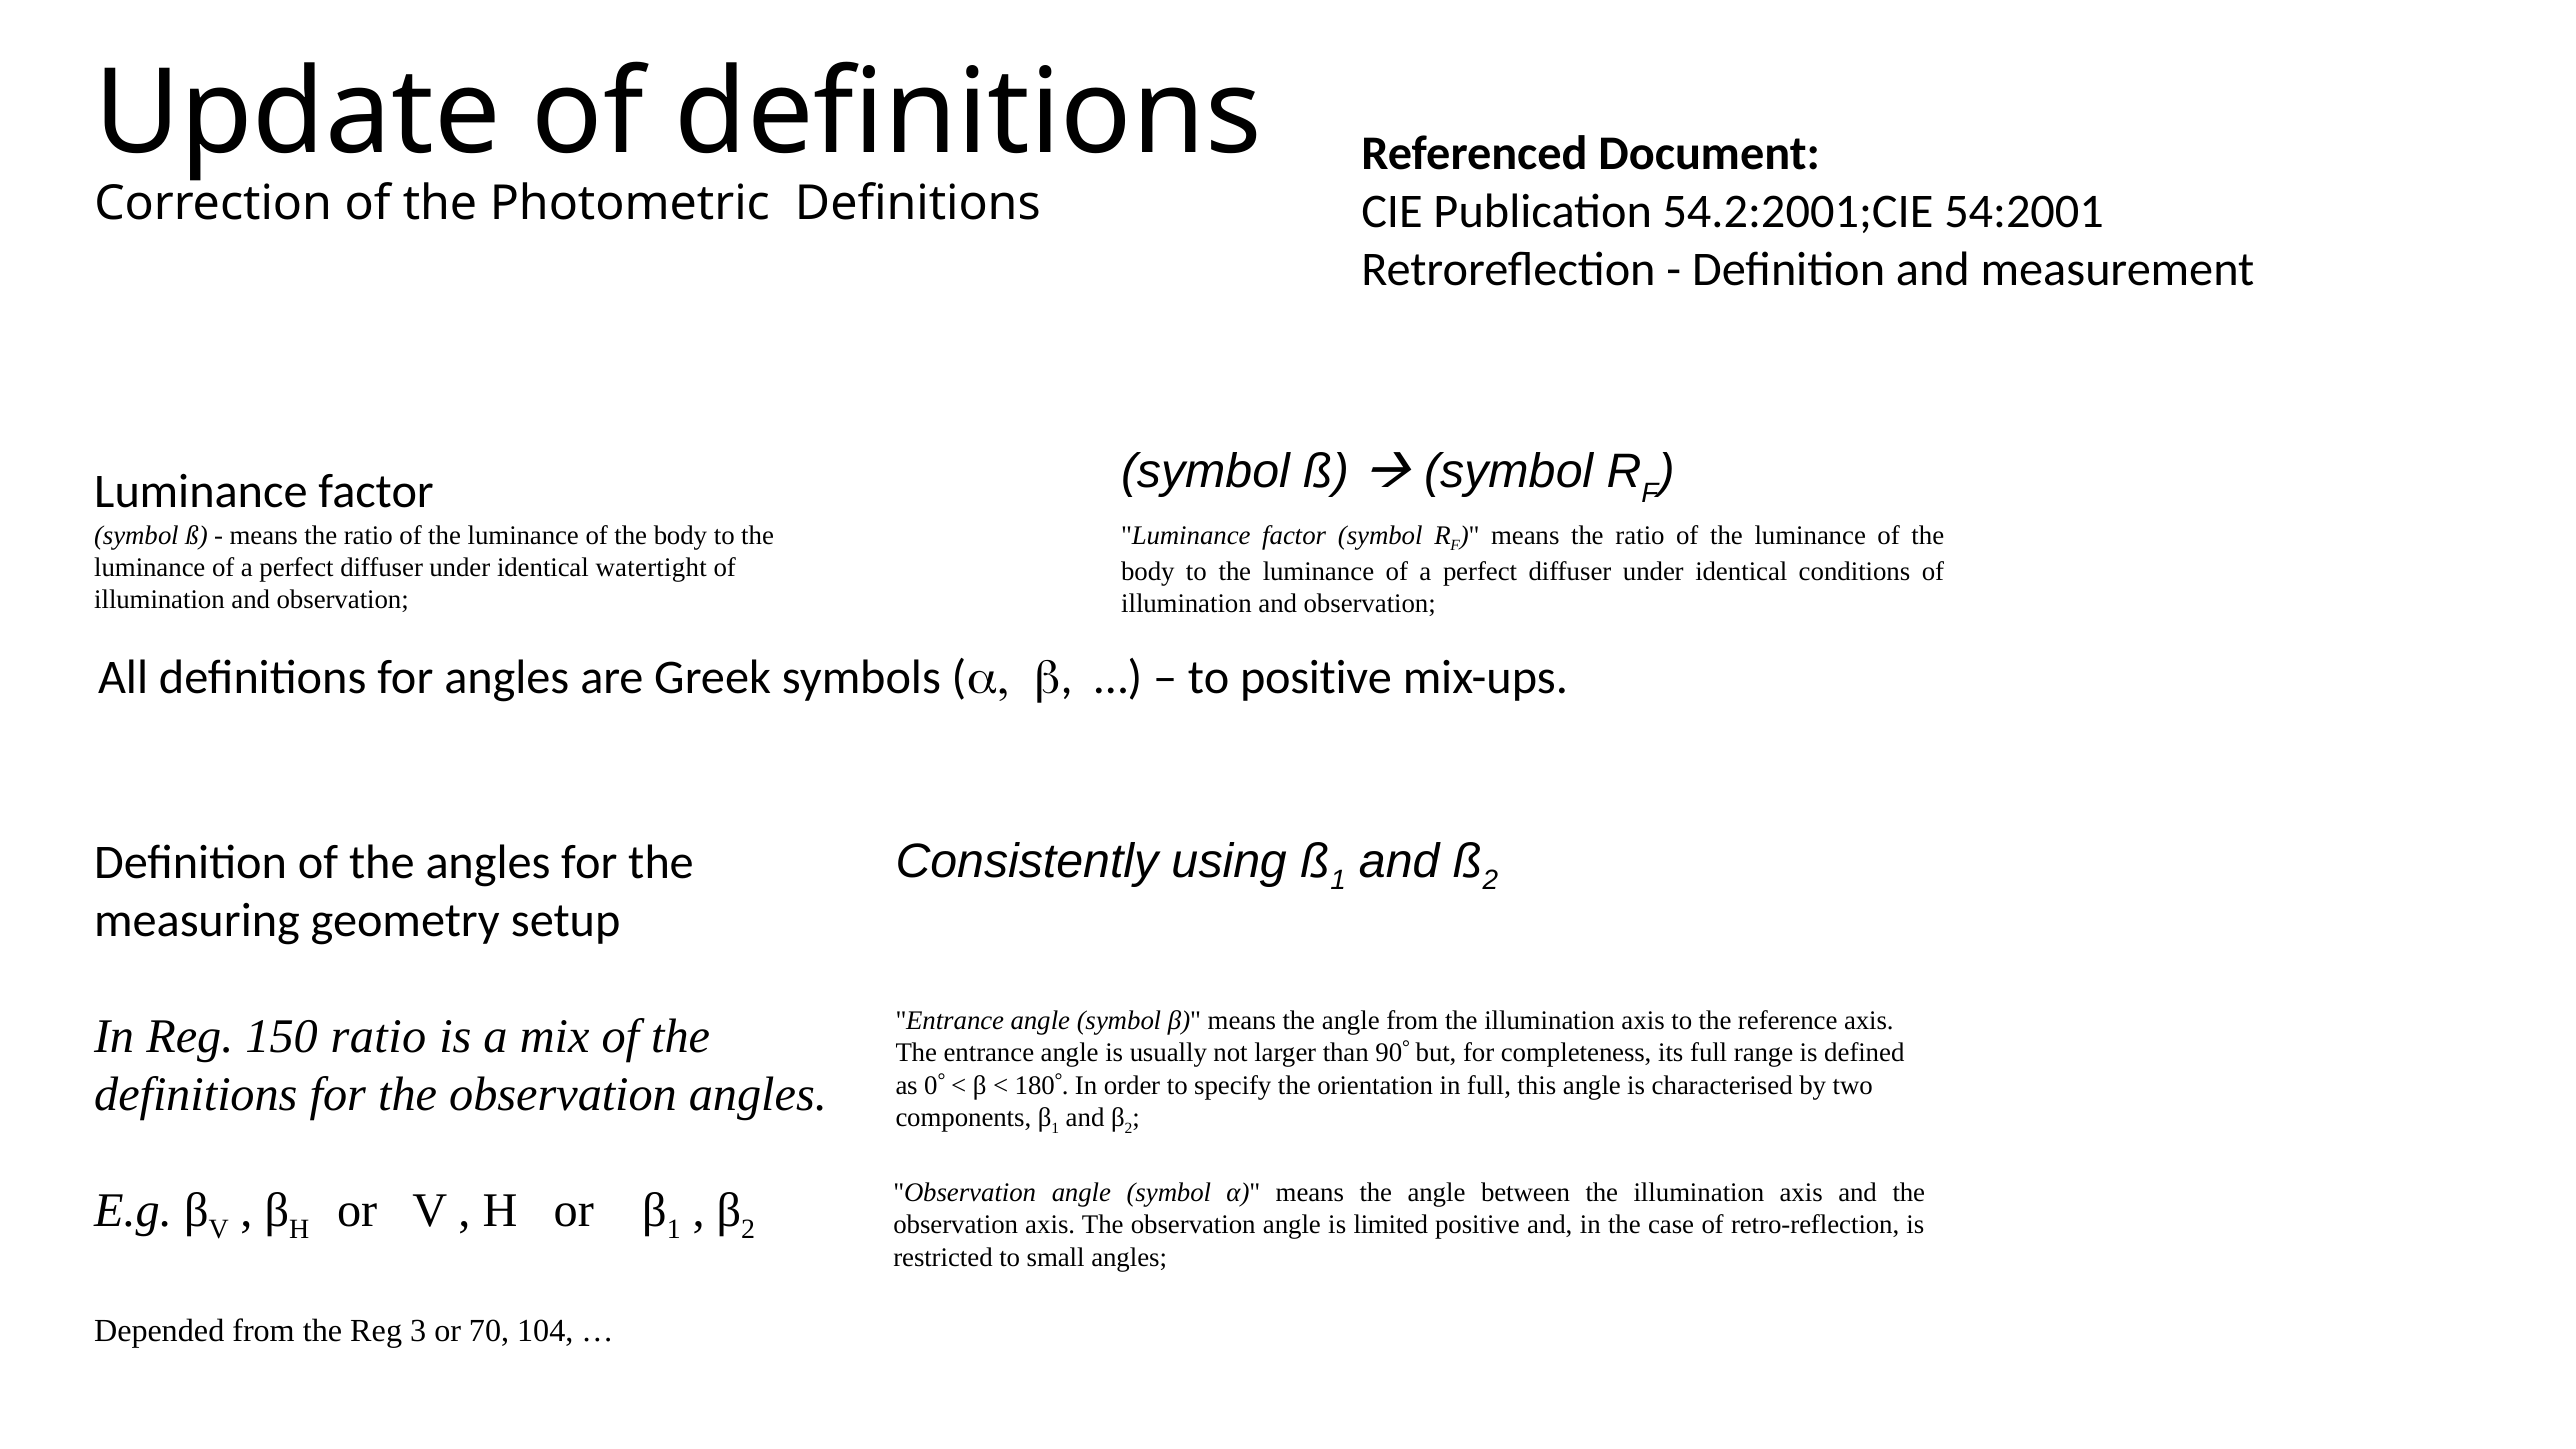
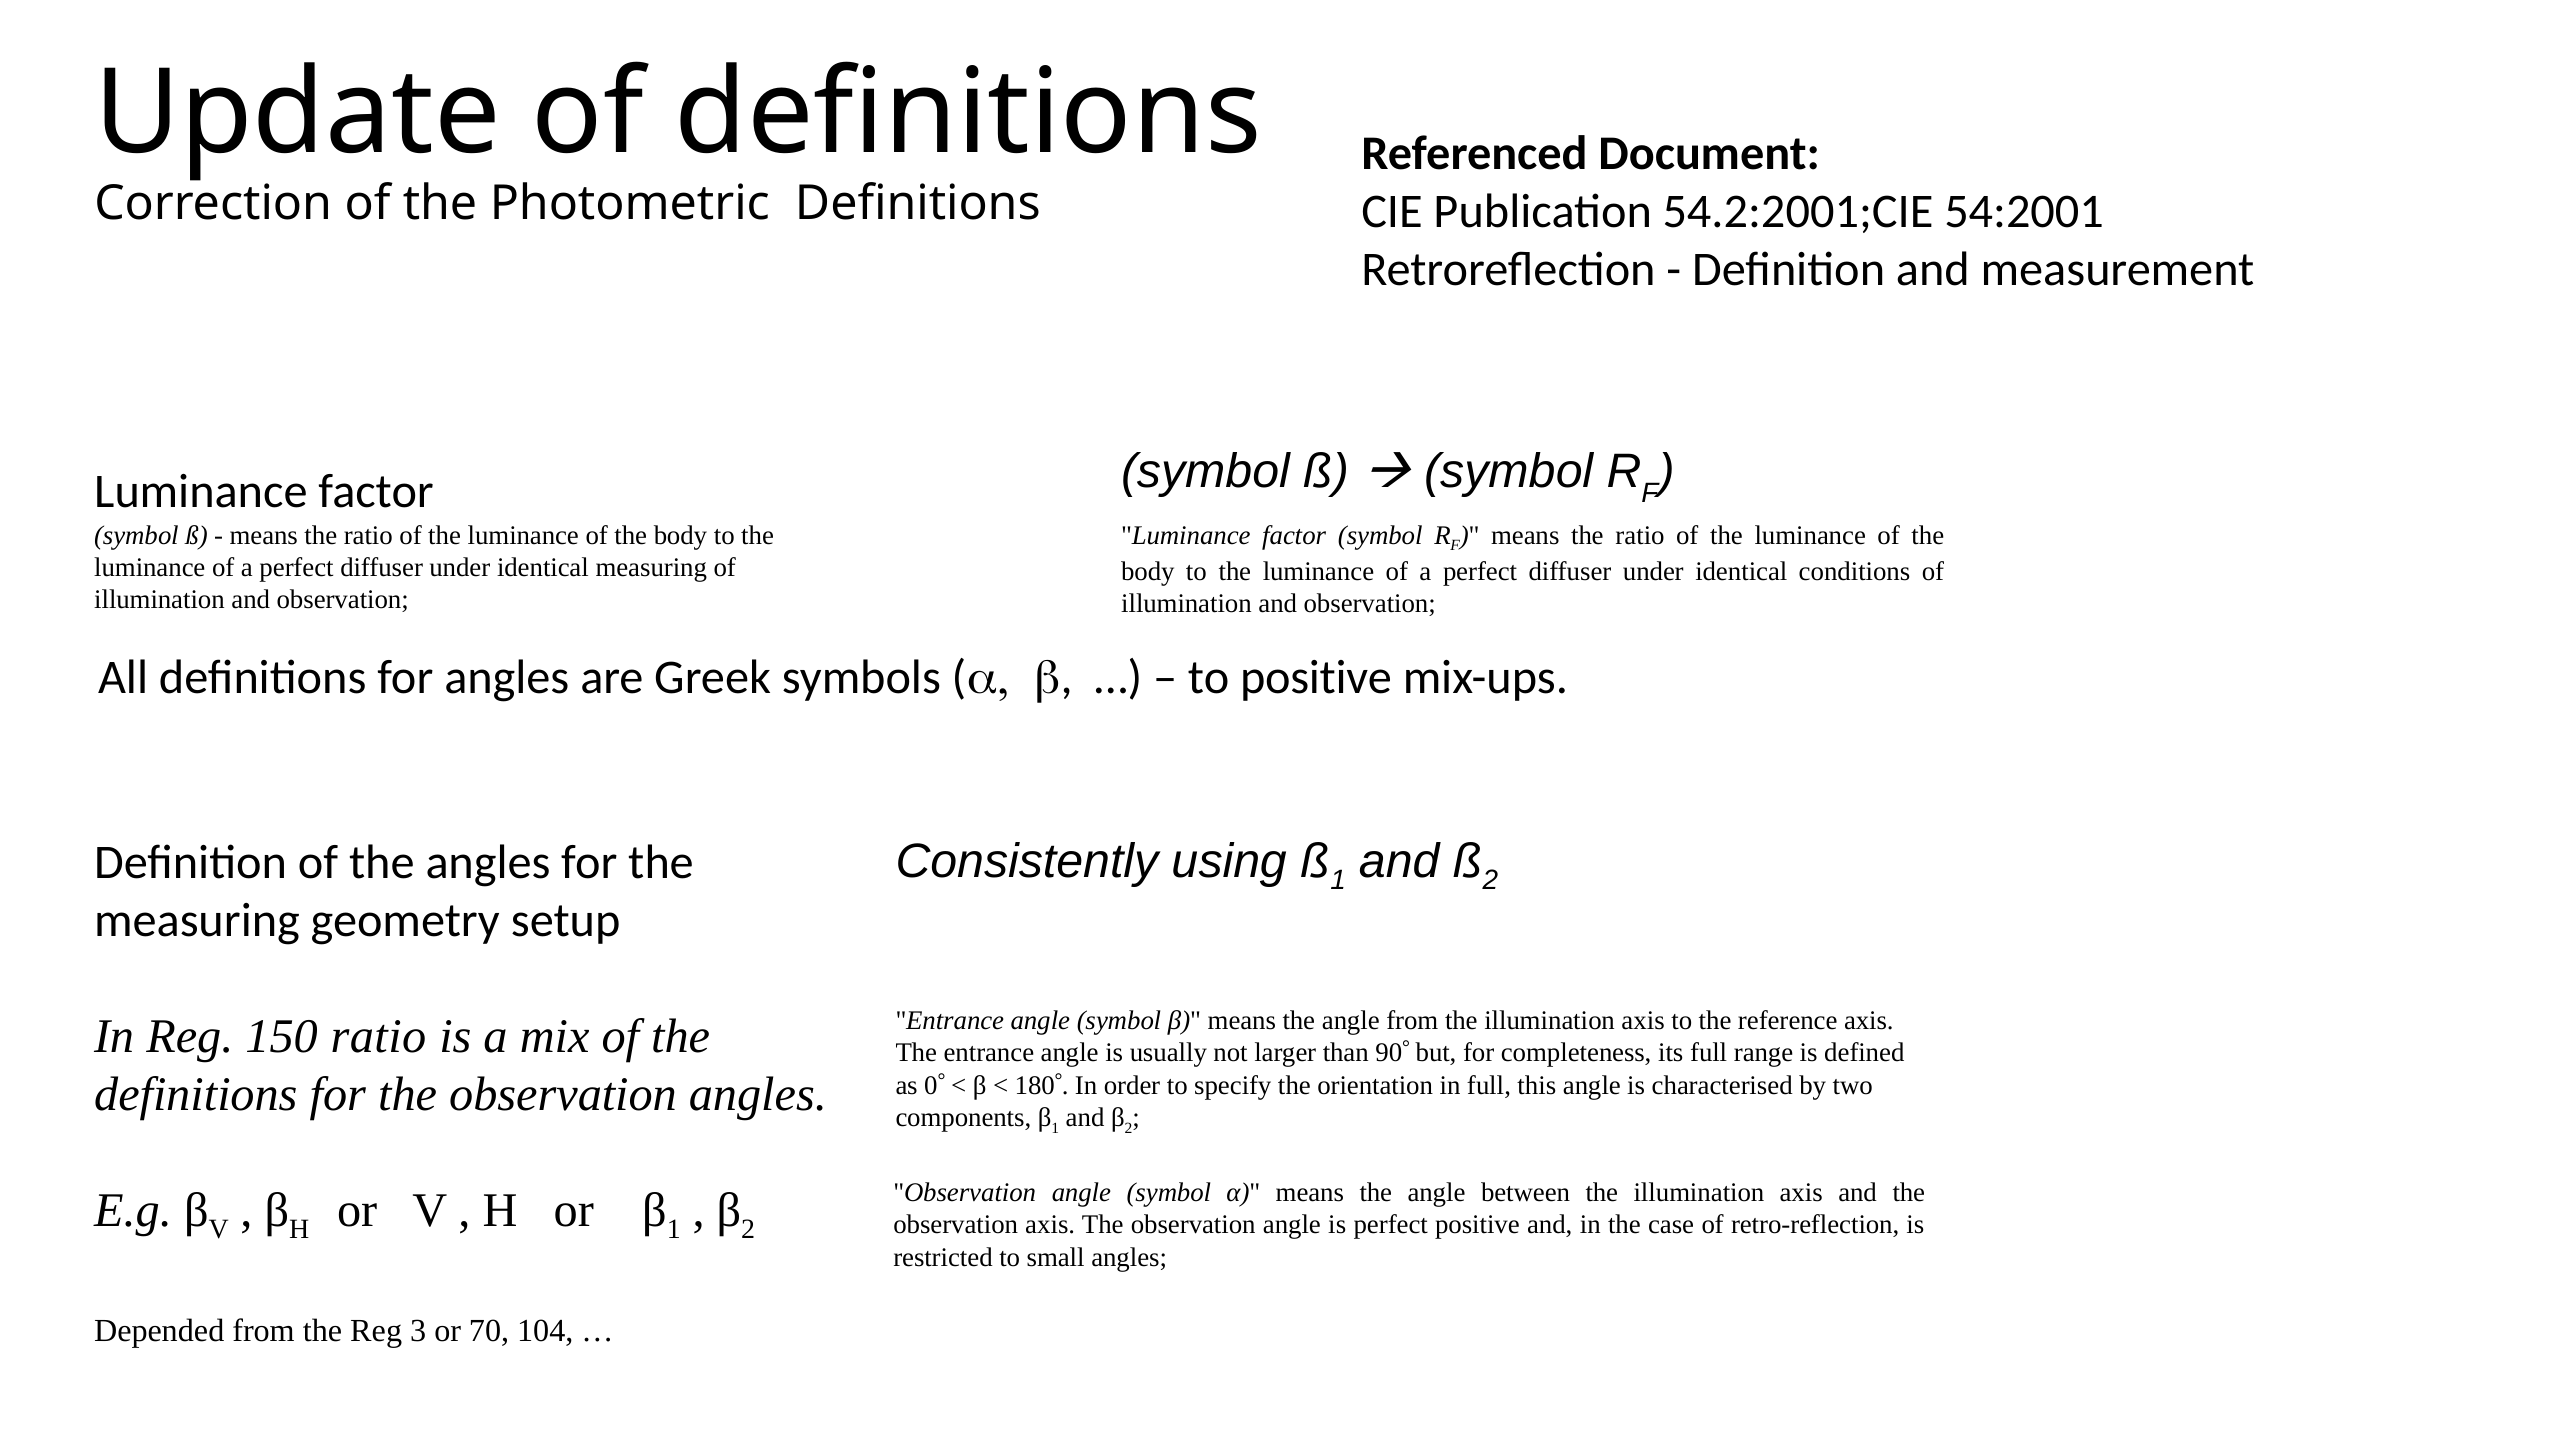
identical watertight: watertight -> measuring (651, 568)
is limited: limited -> perfect (1391, 1225)
